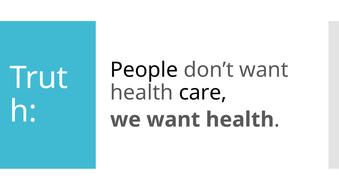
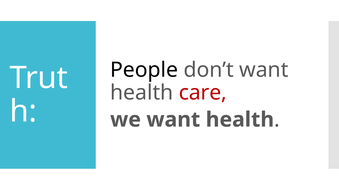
care colour: black -> red (203, 93)
